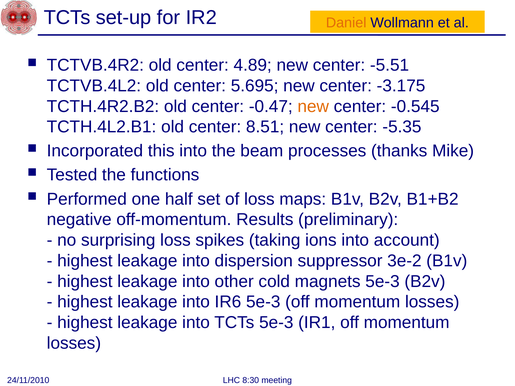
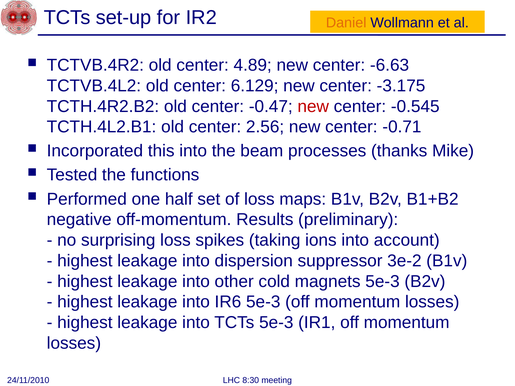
-5.51: -5.51 -> -6.63 (390, 65)
5.695: 5.695 -> 6.129 (255, 86)
new colour: orange -> red (313, 106)
8.51: 8.51 -> 2.56 (265, 127)
-5.35: -5.35 -> -0.71 (402, 127)
